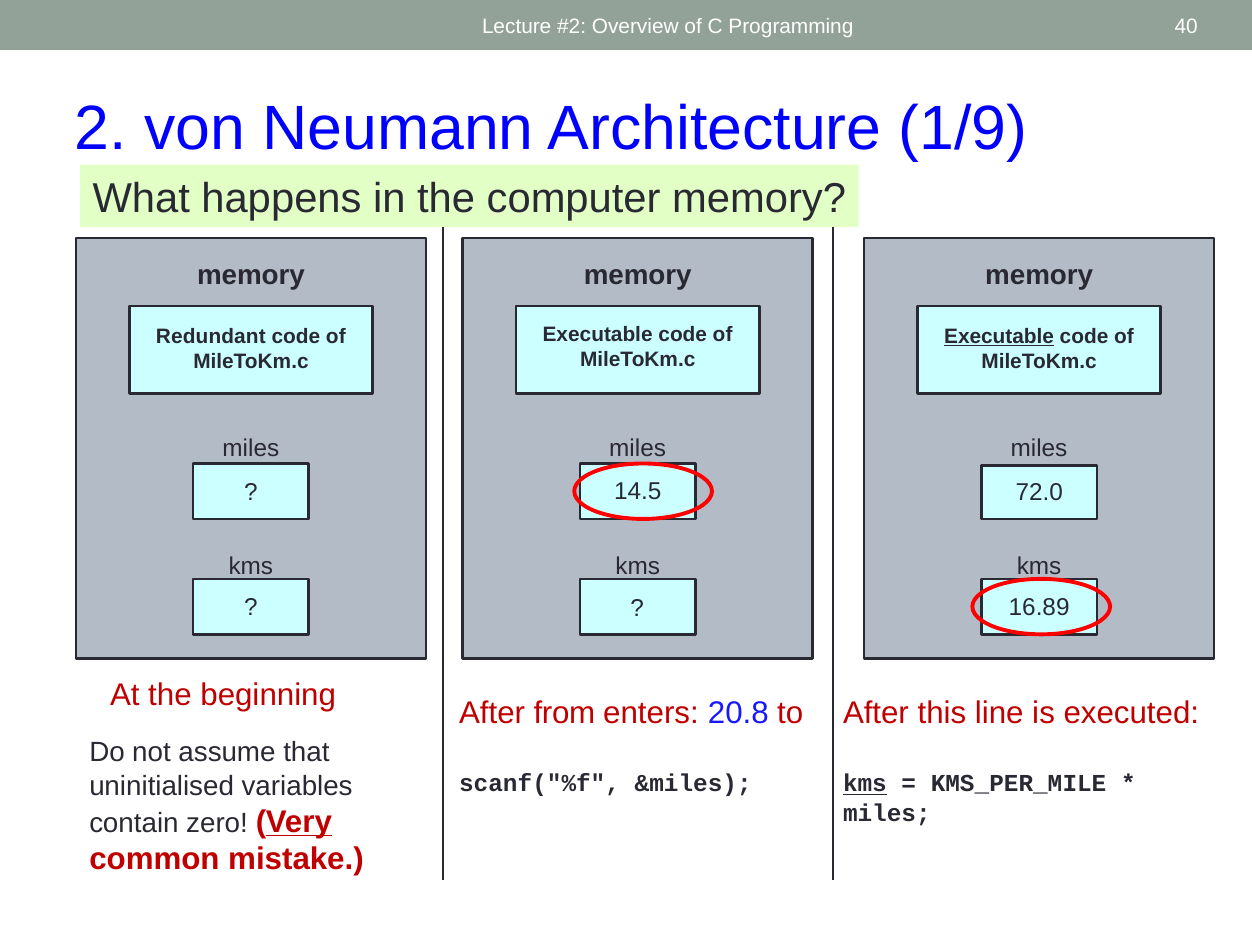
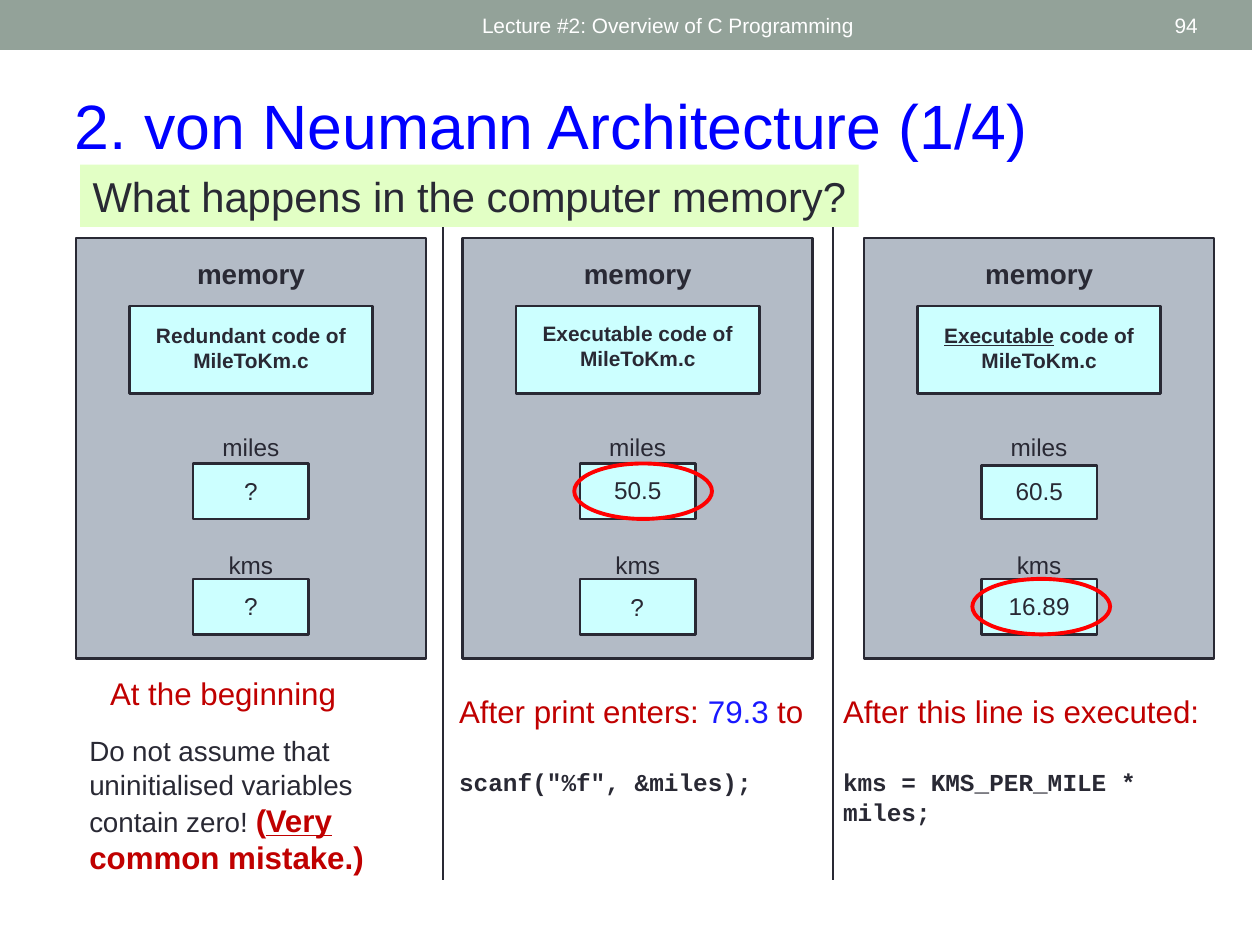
40: 40 -> 94 (1186, 26)
1/9: 1/9 -> 1/4 (963, 129)
14.5: 14.5 -> 50.5 (638, 492)
72.0: 72.0 -> 60.5 (1039, 492)
from: from -> print (564, 713)
20.8: 20.8 -> 79.3 (738, 713)
kms underline: present -> none (865, 784)
